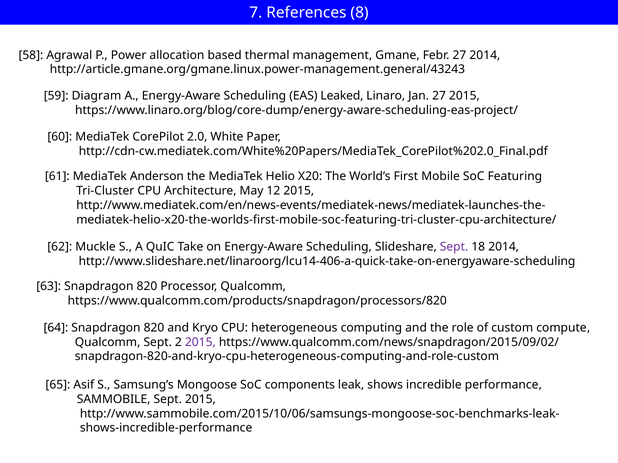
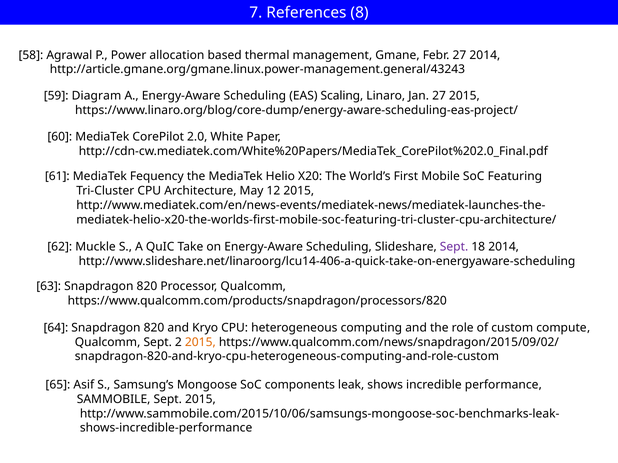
Leaked: Leaked -> Scaling (342, 96)
Anderson: Anderson -> Fequency (157, 177)
2015 colour: purple -> orange (200, 342)
